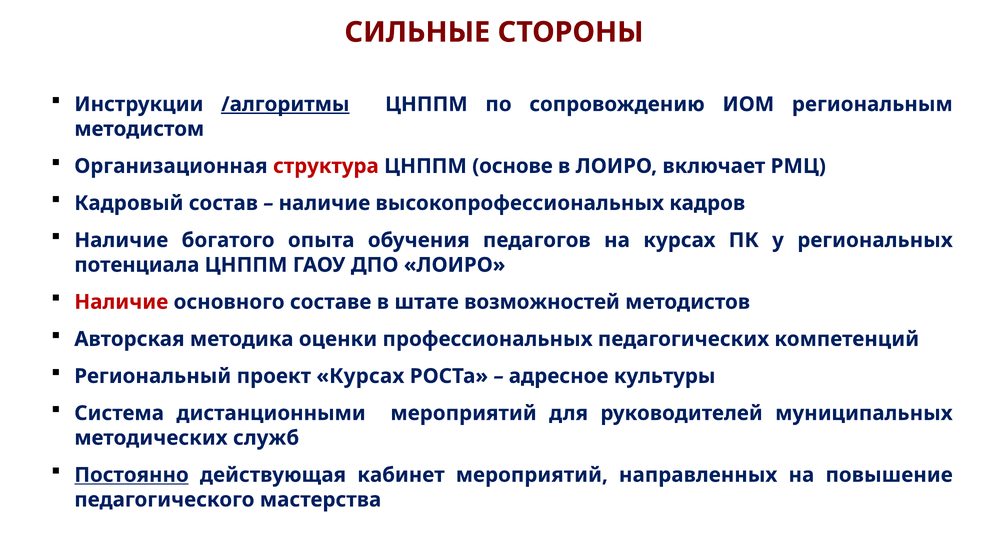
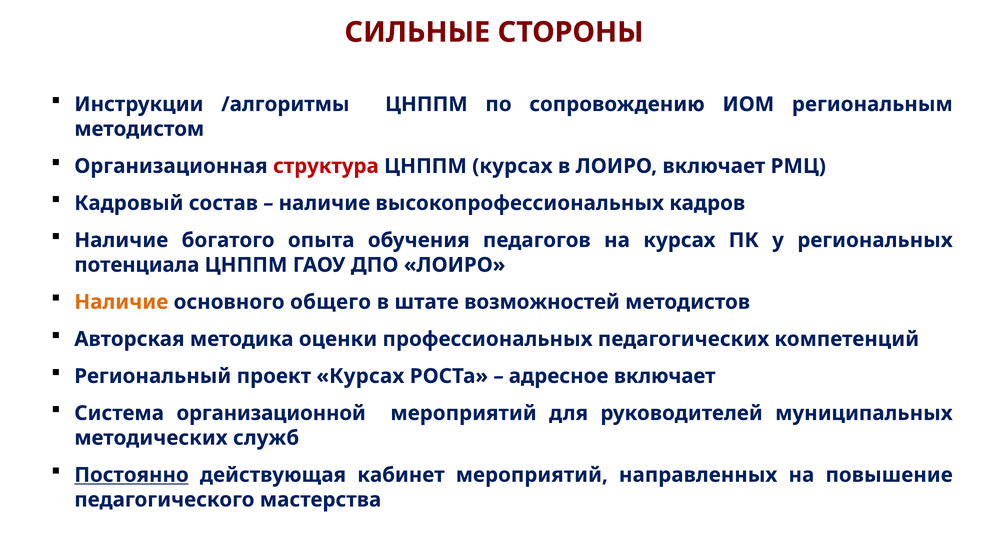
/алгоритмы underline: present -> none (285, 104)
ЦНППМ основе: основе -> курсах (512, 166)
Наличие colour: red -> orange (121, 302)
составе: составе -> общего (331, 302)
адресное культуры: культуры -> включает (665, 376)
дистанционными: дистанционными -> организационной (271, 413)
